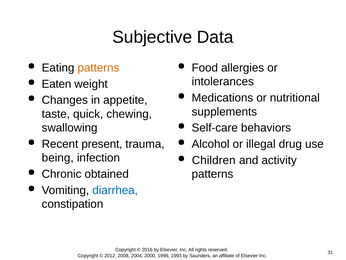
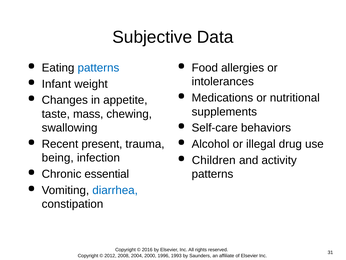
patterns colour: orange -> blue (98, 68)
Eaten: Eaten -> Infant (56, 84)
quick: quick -> mass (88, 114)
obtained: obtained -> essential (107, 174)
